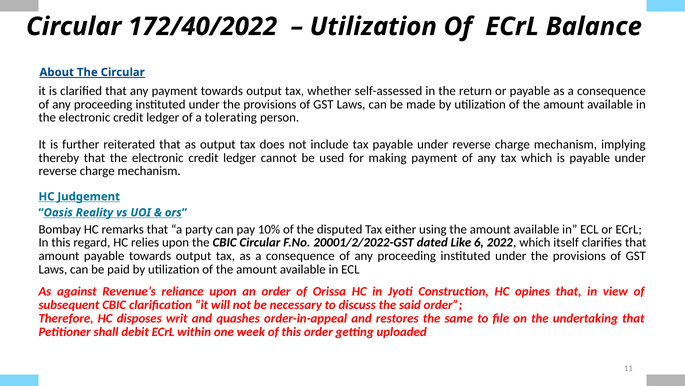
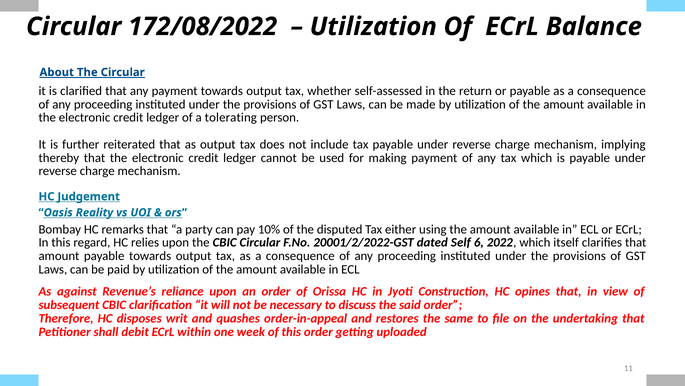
172/40/2022: 172/40/2022 -> 172/08/2022 (203, 27)
Like: Like -> Self (461, 242)
